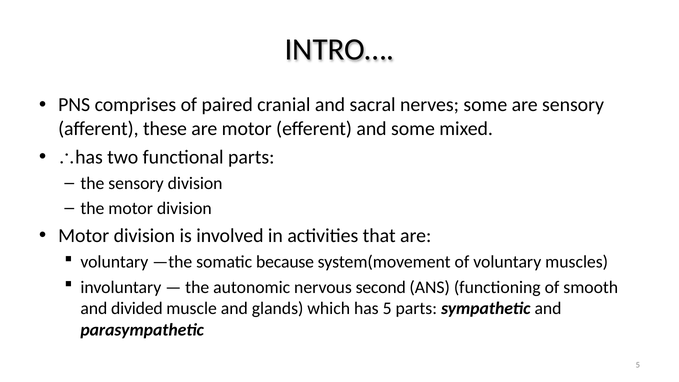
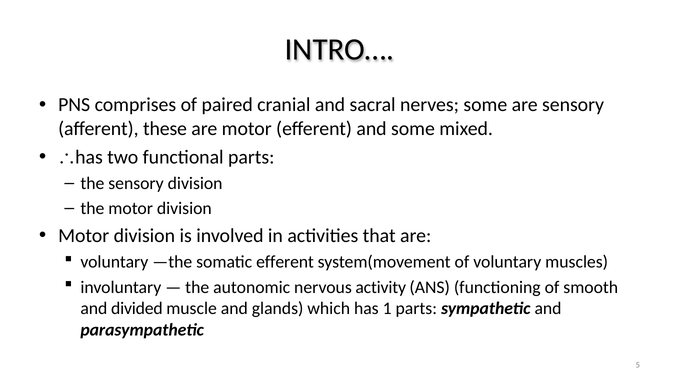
somatic because: because -> efferent (285, 262)
second: second -> activity (381, 287)
has 5: 5 -> 1 (387, 308)
